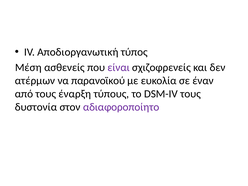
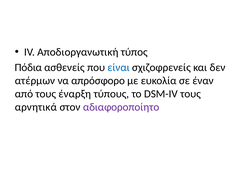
Μέση: Μέση -> Πόδια (28, 67)
είναι colour: purple -> blue (119, 67)
παρανοϊκού: παρανοϊκού -> απρόσφορο (98, 81)
δυστονία: δυστονία -> αρνητικά (36, 107)
